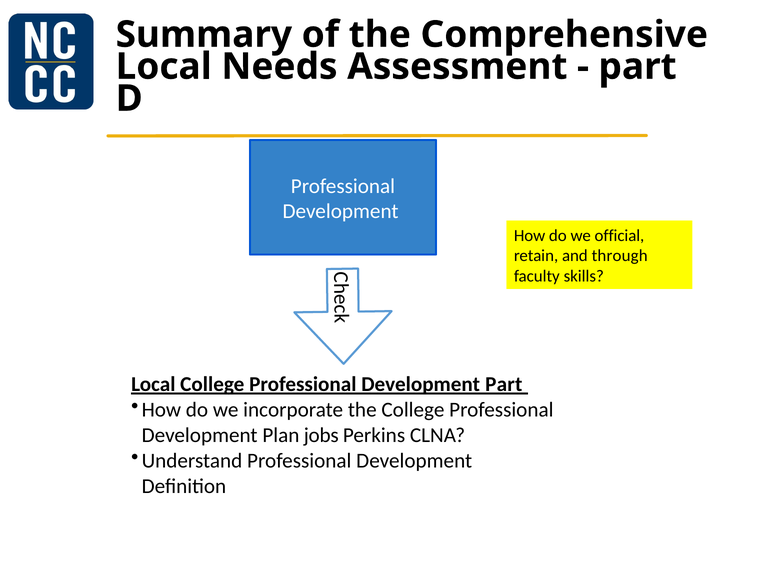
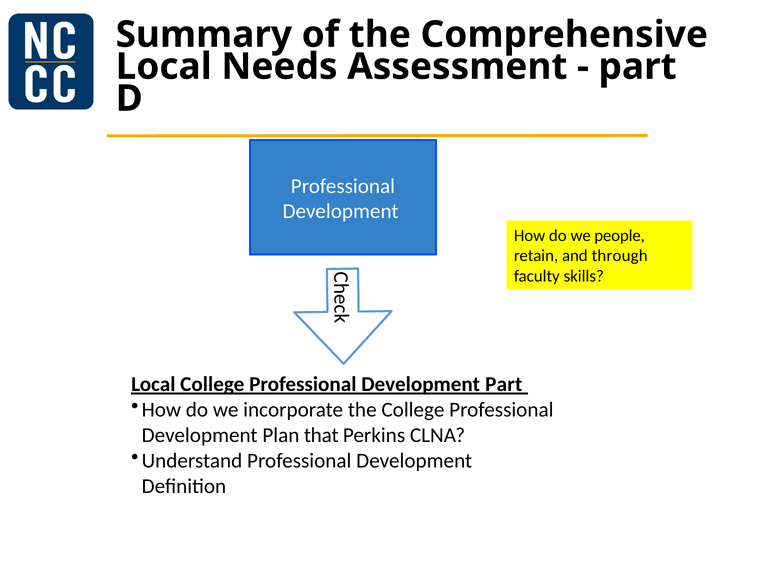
official: official -> people (620, 236)
jobs: jobs -> that (321, 435)
